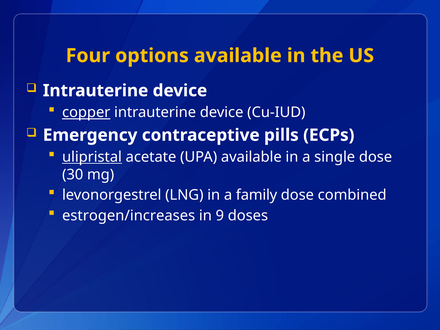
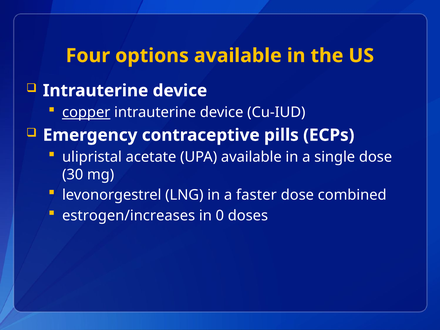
ulipristal underline: present -> none (92, 157)
family: family -> faster (256, 195)
9: 9 -> 0 (220, 216)
